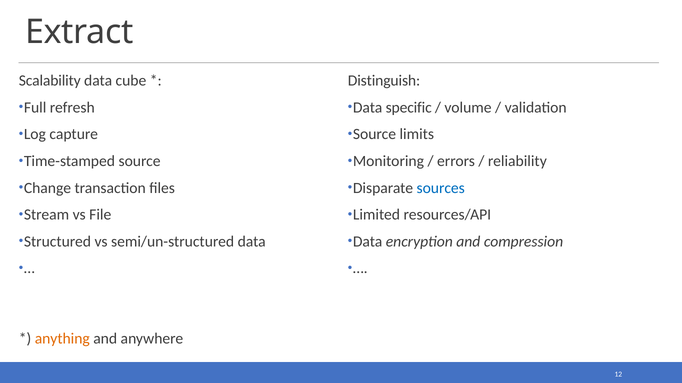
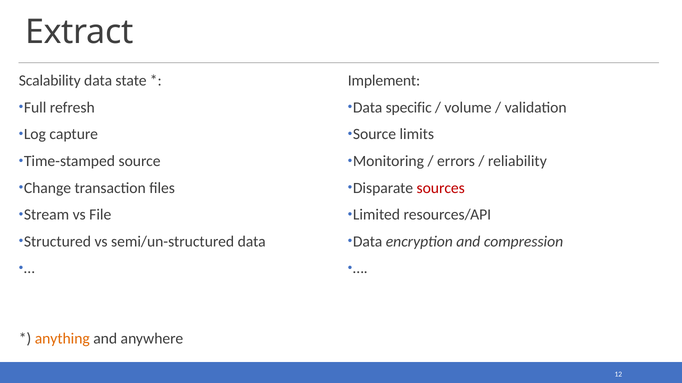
cube: cube -> state (131, 81)
Distinguish: Distinguish -> Implement (384, 81)
sources colour: blue -> red (441, 188)
